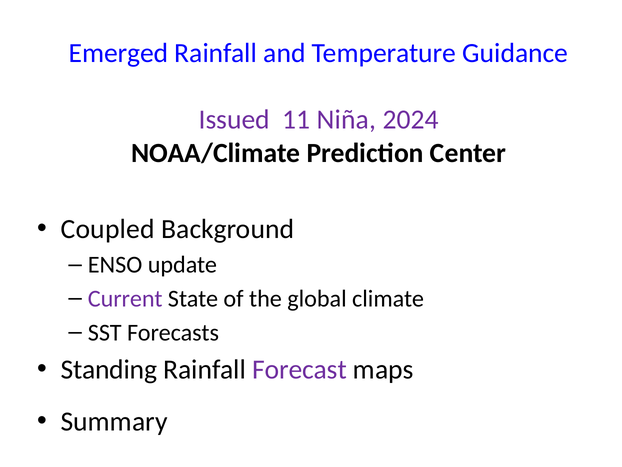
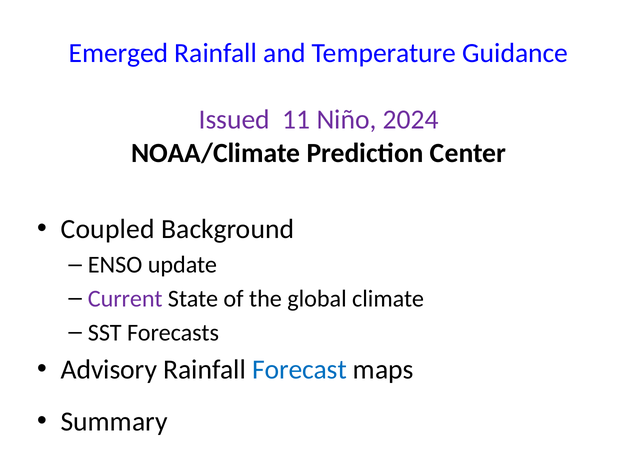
Niña: Niña -> Niño (347, 120)
Standing: Standing -> Advisory (109, 369)
Forecast colour: purple -> blue (300, 369)
